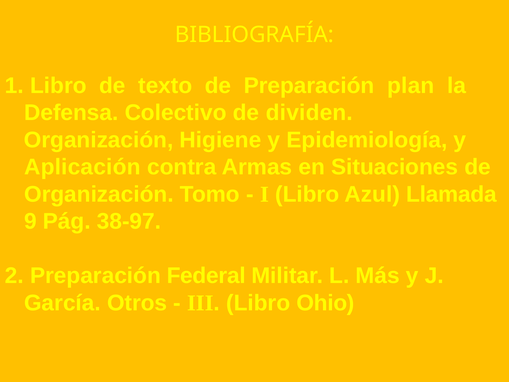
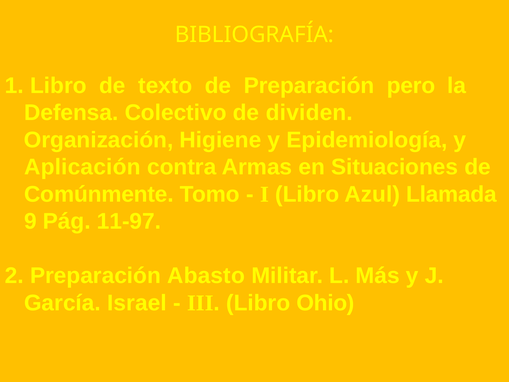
plan: plan -> pero (411, 86)
Organización: Organización -> Comúnmente (99, 194)
38-97: 38-97 -> 11-97 (129, 221)
Federal: Federal -> Abasto (206, 276)
Otros: Otros -> Israel (137, 303)
